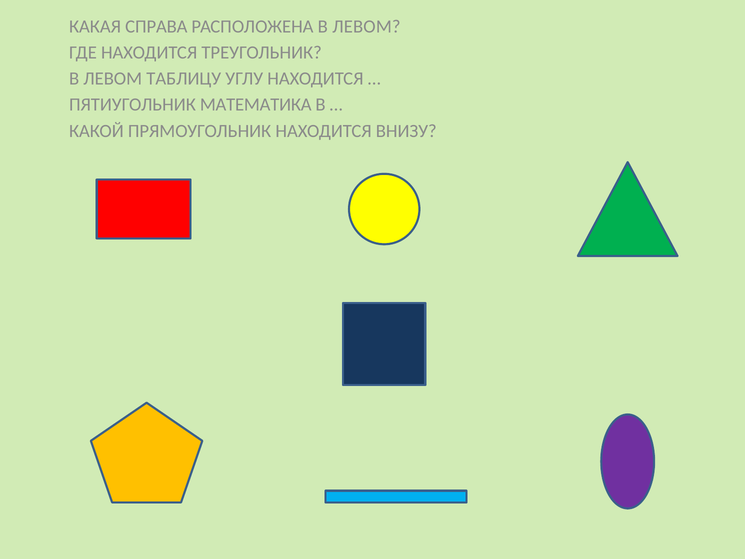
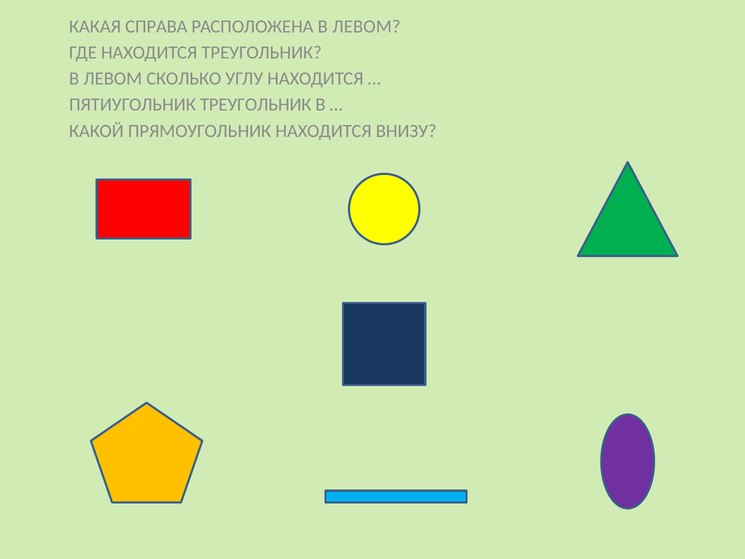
ТАБЛИЦУ: ТАБЛИЦУ -> СКОЛЬКО (184, 79)
ПЯТИУГОЛЬНИК МАТЕМАТИКА: МАТЕМАТИКА -> ТРЕУГОЛЬНИК (256, 105)
